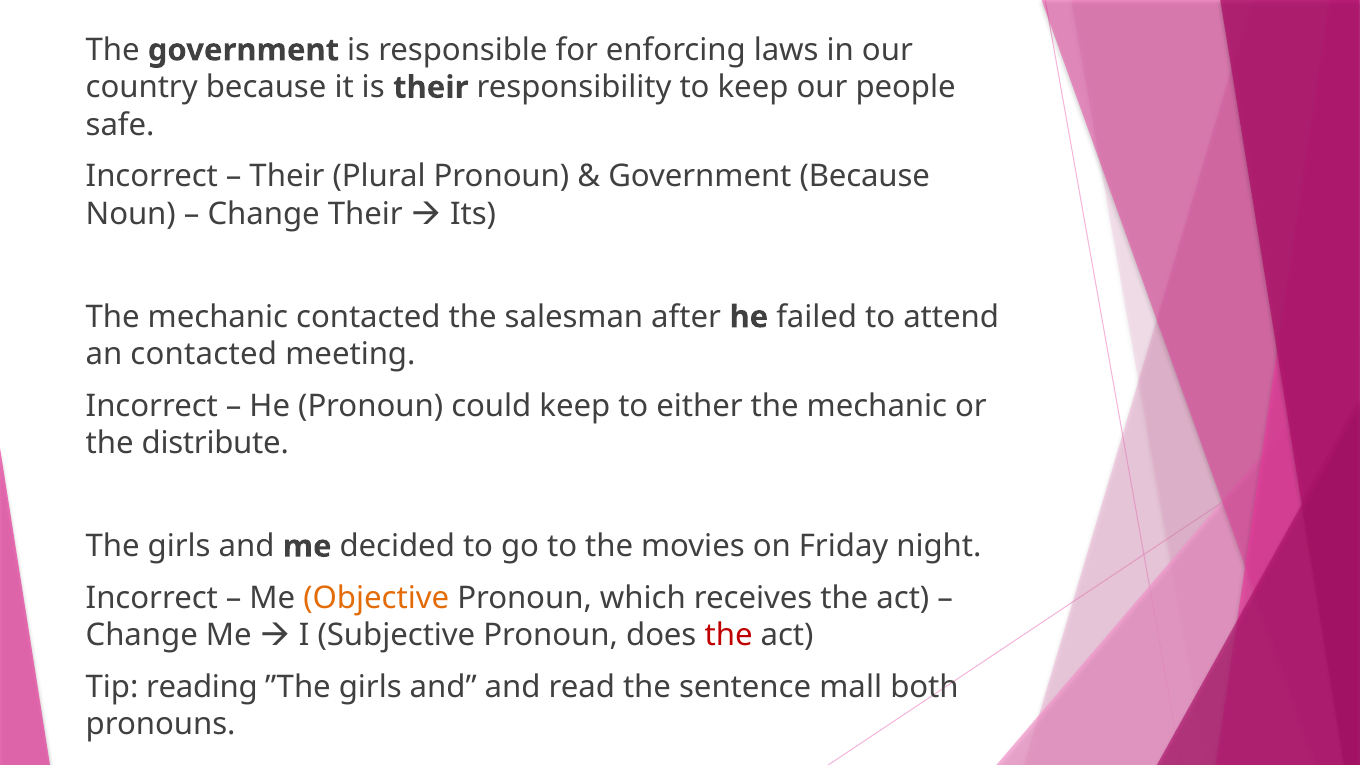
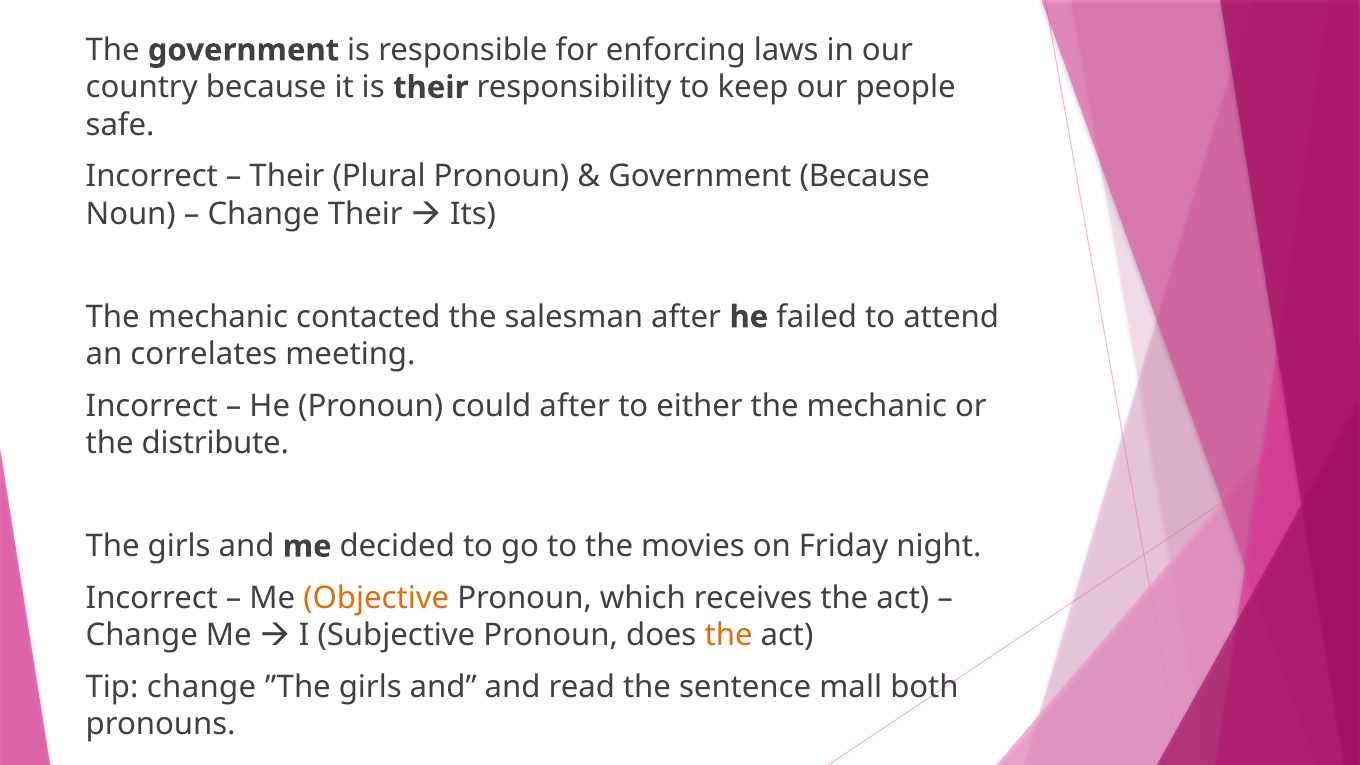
an contacted: contacted -> correlates (204, 354)
could keep: keep -> after (575, 406)
the colour: red -> orange (729, 635)
Tip reading: reading -> change (202, 687)
